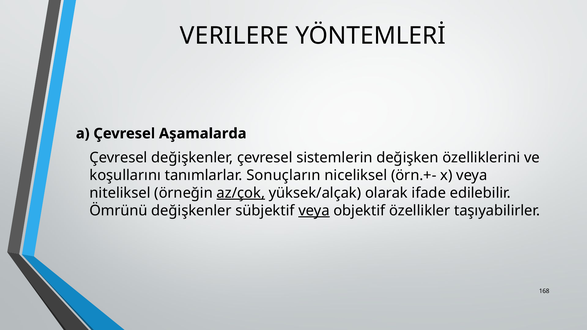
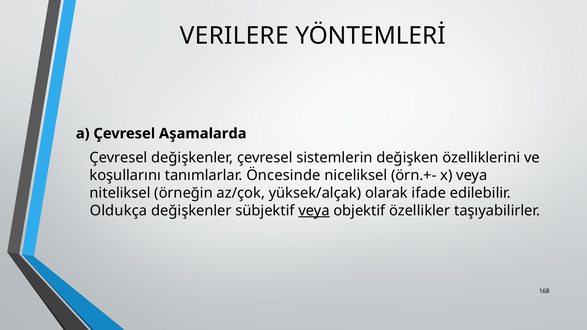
Sonuçların: Sonuçların -> Öncesinde (283, 175)
az/çok underline: present -> none (241, 193)
Ömrünü: Ömrünü -> Oldukça (118, 211)
